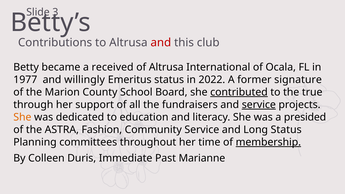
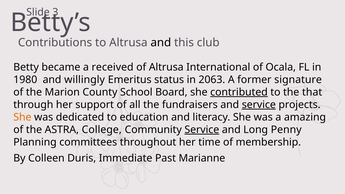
and colour: red -> black (161, 42)
1977: 1977 -> 1980 (25, 80)
2022: 2022 -> 2063 (212, 80)
true: true -> that (312, 92)
presided: presided -> amazing (305, 117)
Fashion: Fashion -> College (102, 130)
Service underline: none -> present (202, 130)
Long Status: Status -> Penny (286, 130)
membership underline: present -> none (268, 142)
